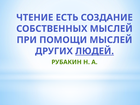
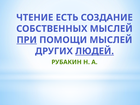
ПРИ underline: none -> present (27, 40)
